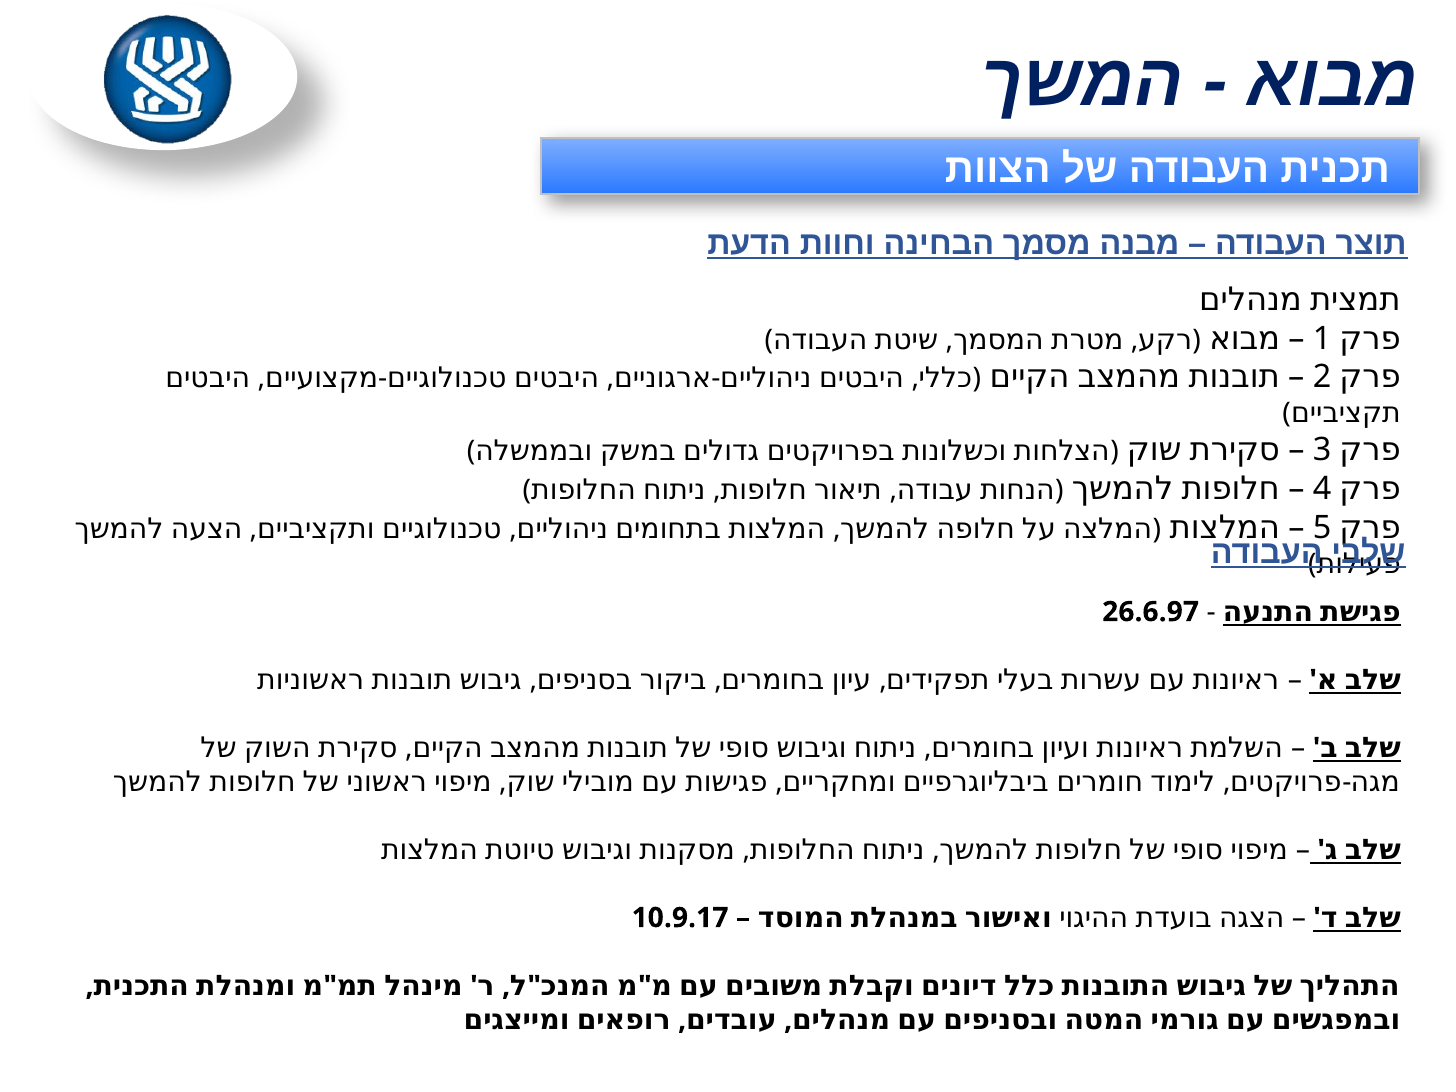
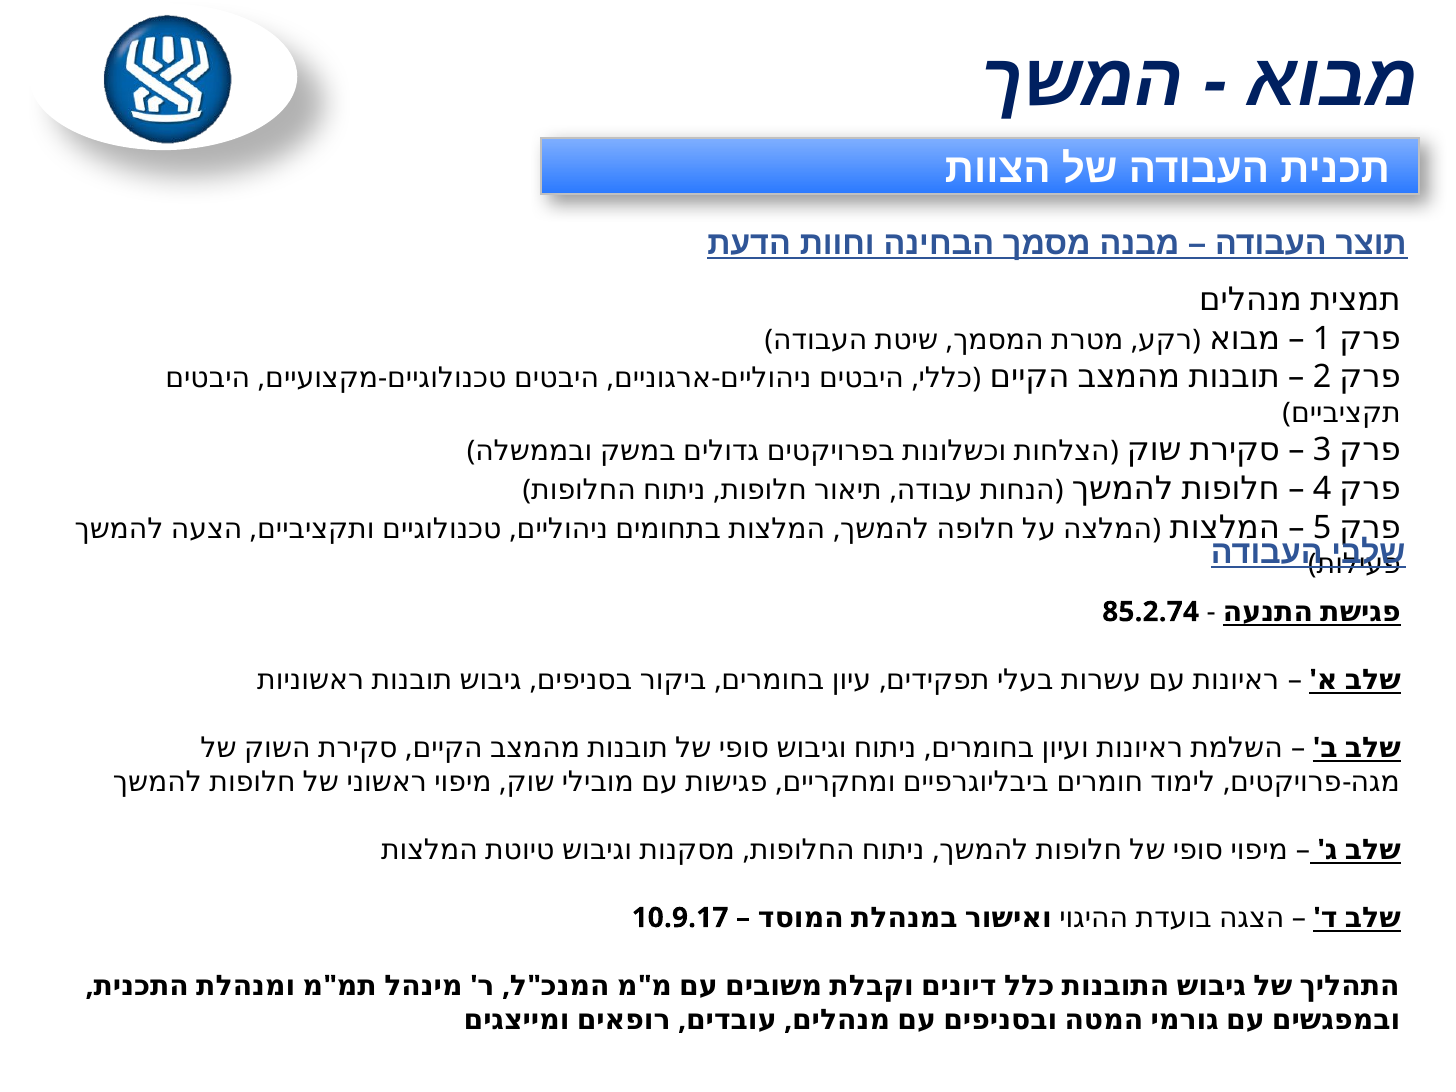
26.6.97: 26.6.97 -> 85.2.74 (1151, 612)
